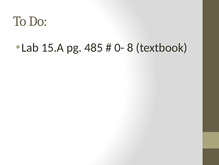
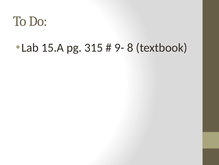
485: 485 -> 315 (94, 48)
0-: 0- -> 9- (119, 48)
